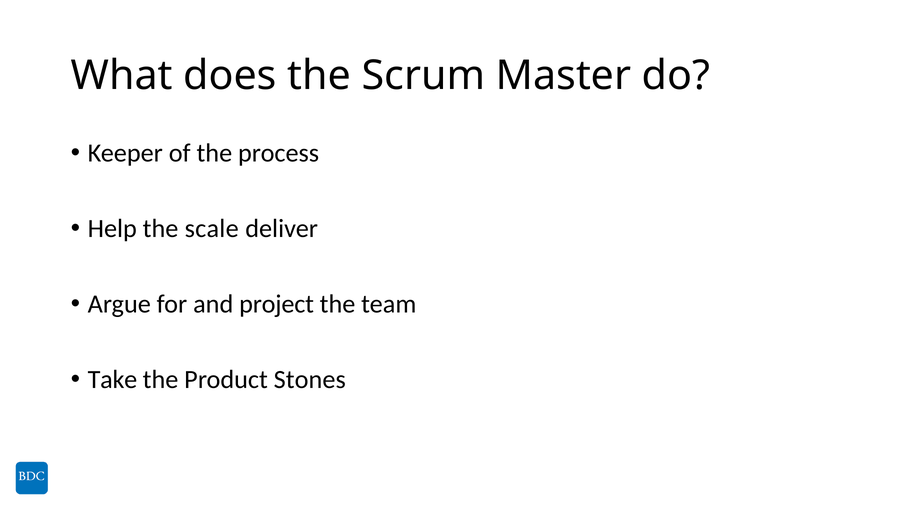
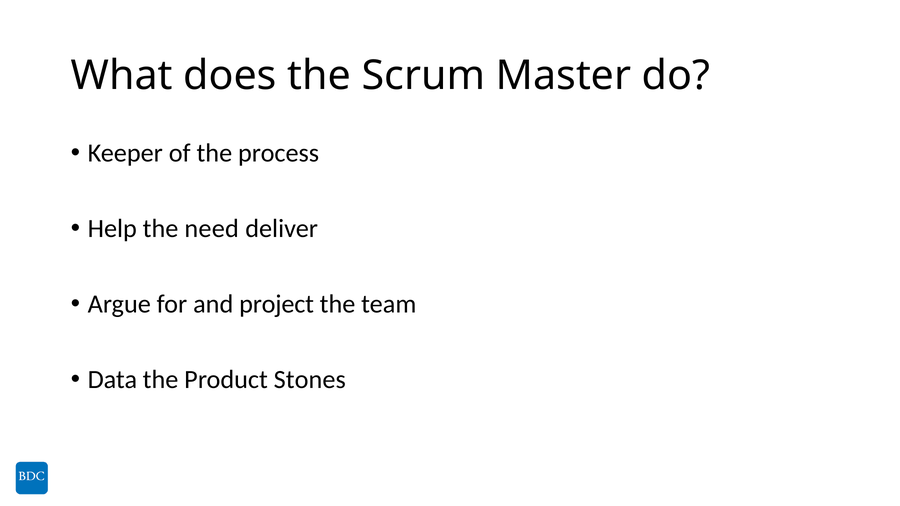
scale: scale -> need (212, 229)
Take: Take -> Data (112, 380)
